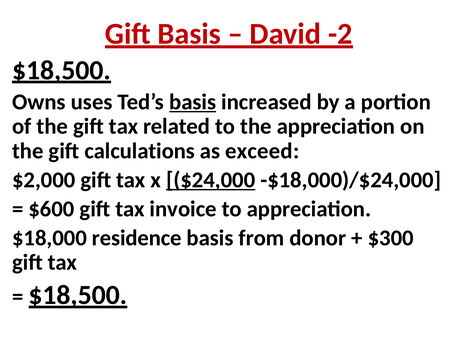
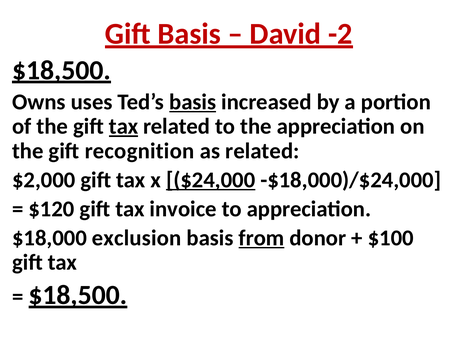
tax underline: none -> present (124, 127)
calculations: calculations -> recognition (140, 151)
as exceed: exceed -> related (262, 151)
$600: $600 -> $120 (51, 209)
residence: residence -> exclusion (137, 238)
from underline: none -> present (261, 238)
$300: $300 -> $100 (391, 238)
